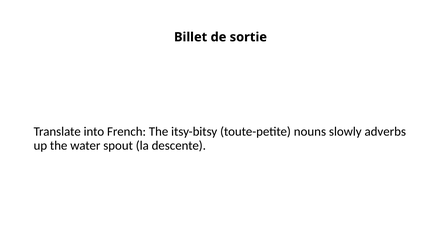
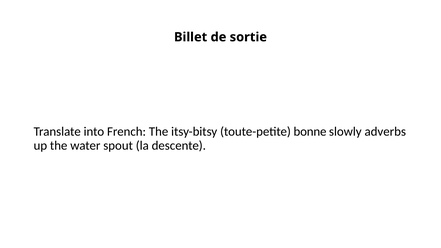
nouns: nouns -> bonne (310, 132)
